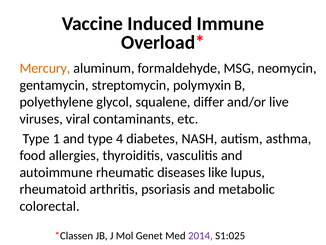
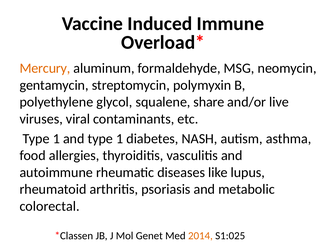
differ: differ -> share (209, 102)
and type 4: 4 -> 1 (120, 138)
2014 colour: purple -> orange (200, 235)
